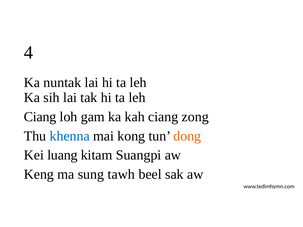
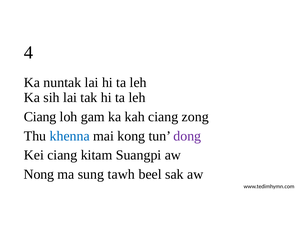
dong colour: orange -> purple (187, 136)
Kei luang: luang -> ciang (62, 155)
Keng: Keng -> Nong (39, 175)
